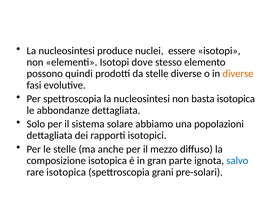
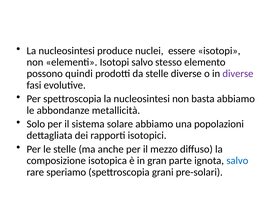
Isotopi dove: dove -> salvo (142, 62)
diverse colour: orange -> purple (238, 74)
basta isotopica: isotopica -> abbiamo (236, 99)
abbondanze dettagliata: dettagliata -> metallicità (116, 110)
rare isotopica: isotopica -> speriamo (66, 172)
